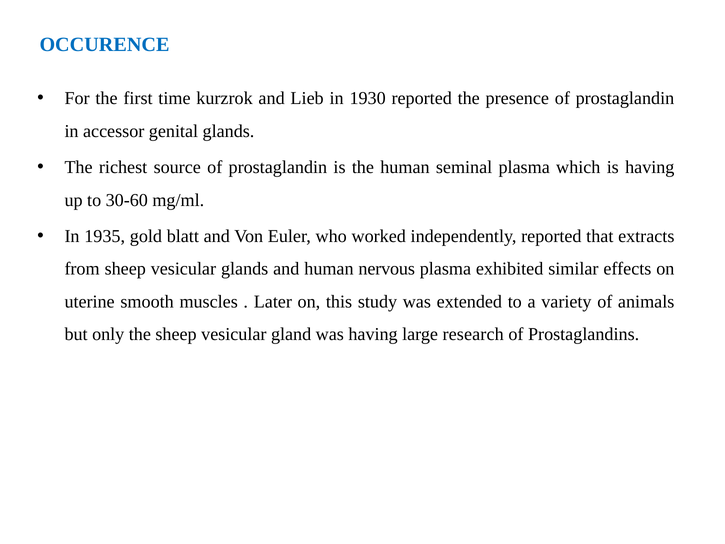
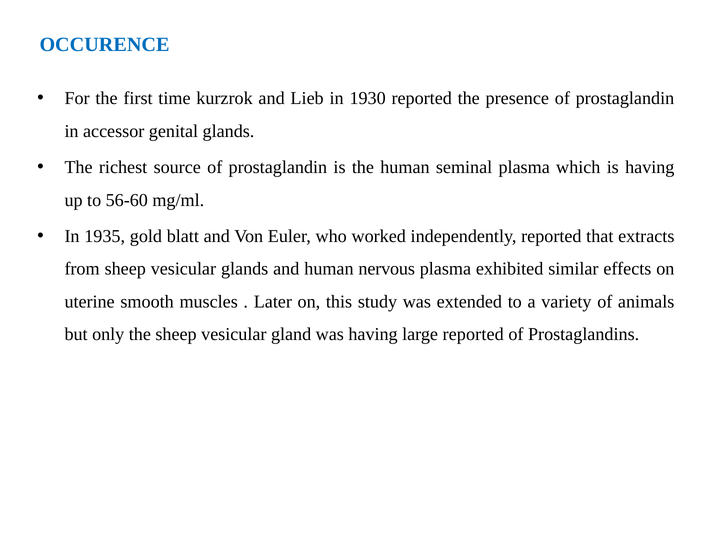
30-60: 30-60 -> 56-60 (127, 200)
large research: research -> reported (473, 334)
